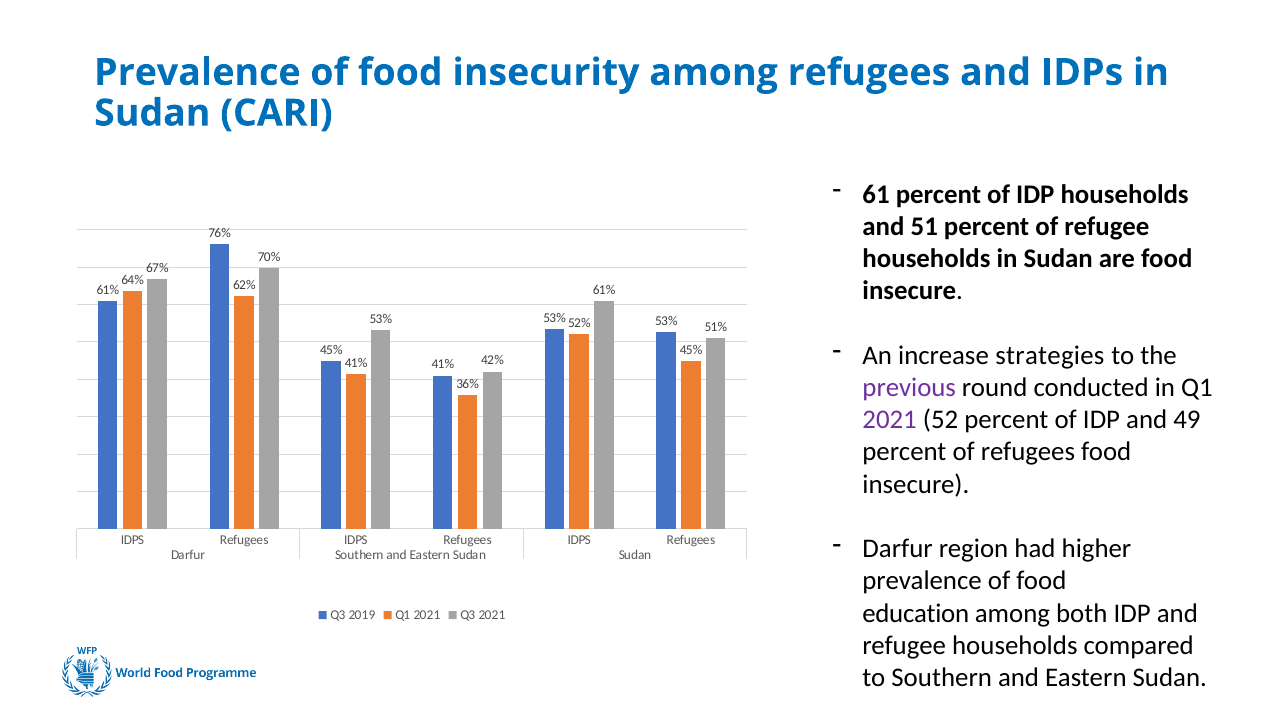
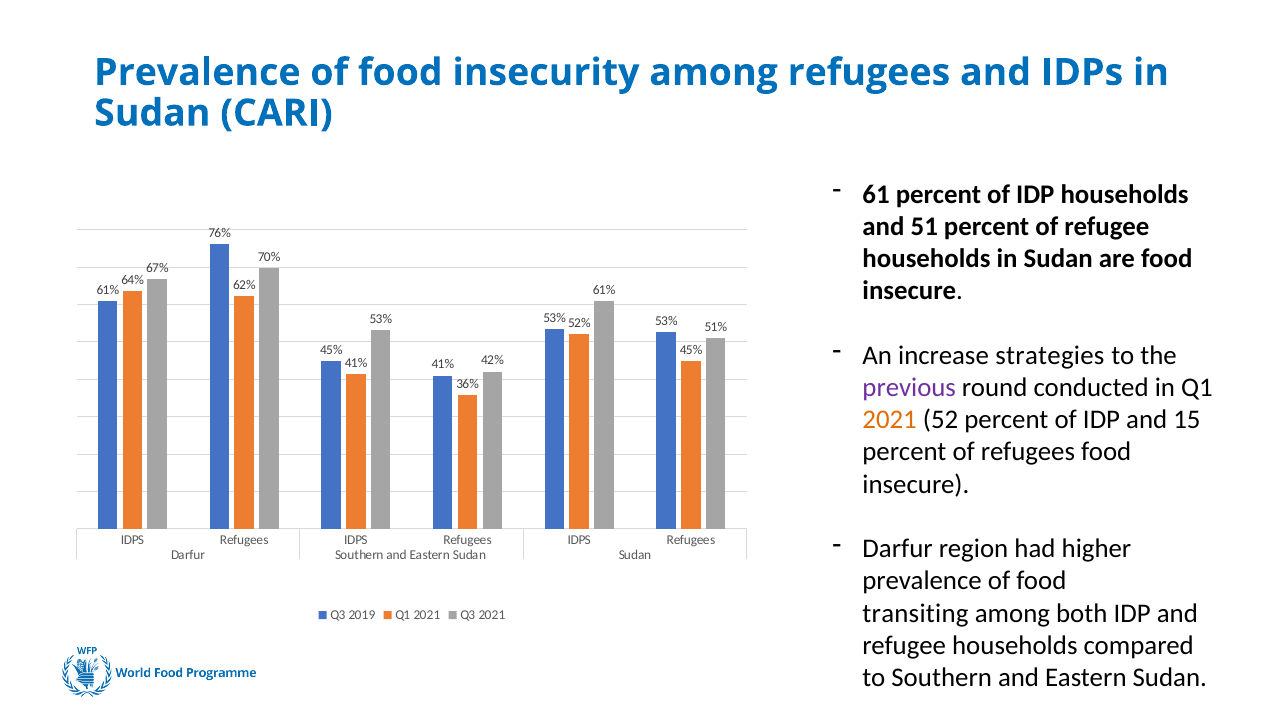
2021 colour: purple -> orange (890, 420)
49: 49 -> 15 (1187, 420)
education: education -> transiting (915, 613)
